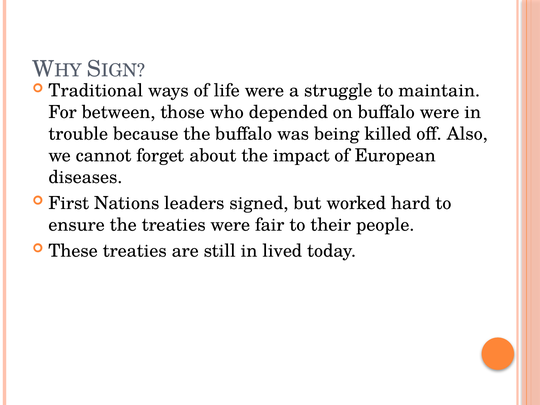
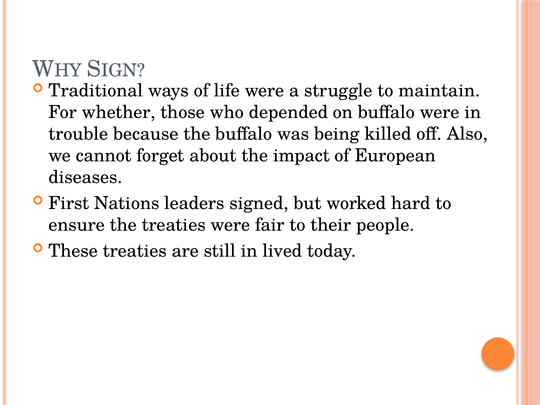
between: between -> whether (119, 112)
